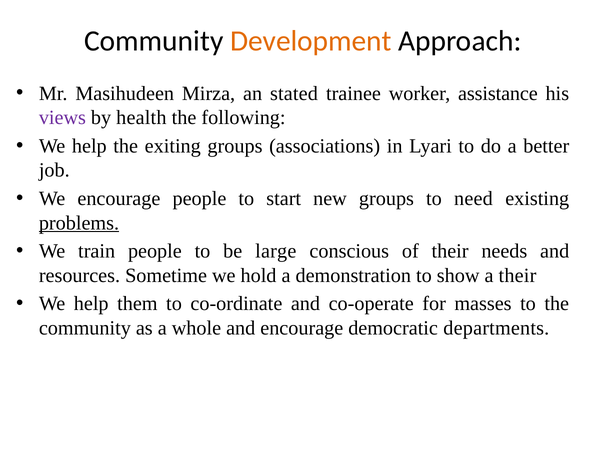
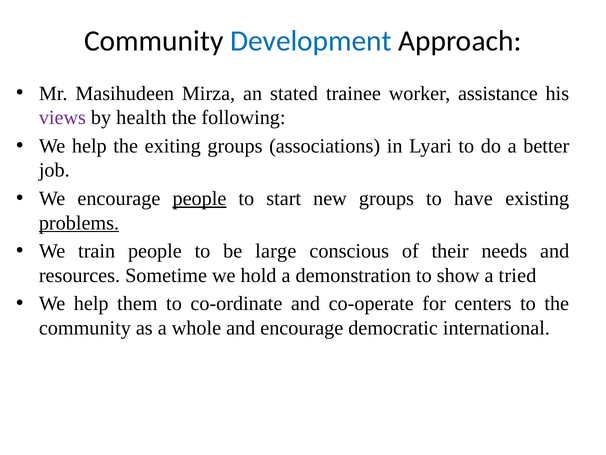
Development colour: orange -> blue (311, 41)
people underline: none -> present (199, 198)
need: need -> have (473, 198)
a their: their -> tried (517, 275)
masses: masses -> centers (483, 303)
departments: departments -> international (496, 328)
